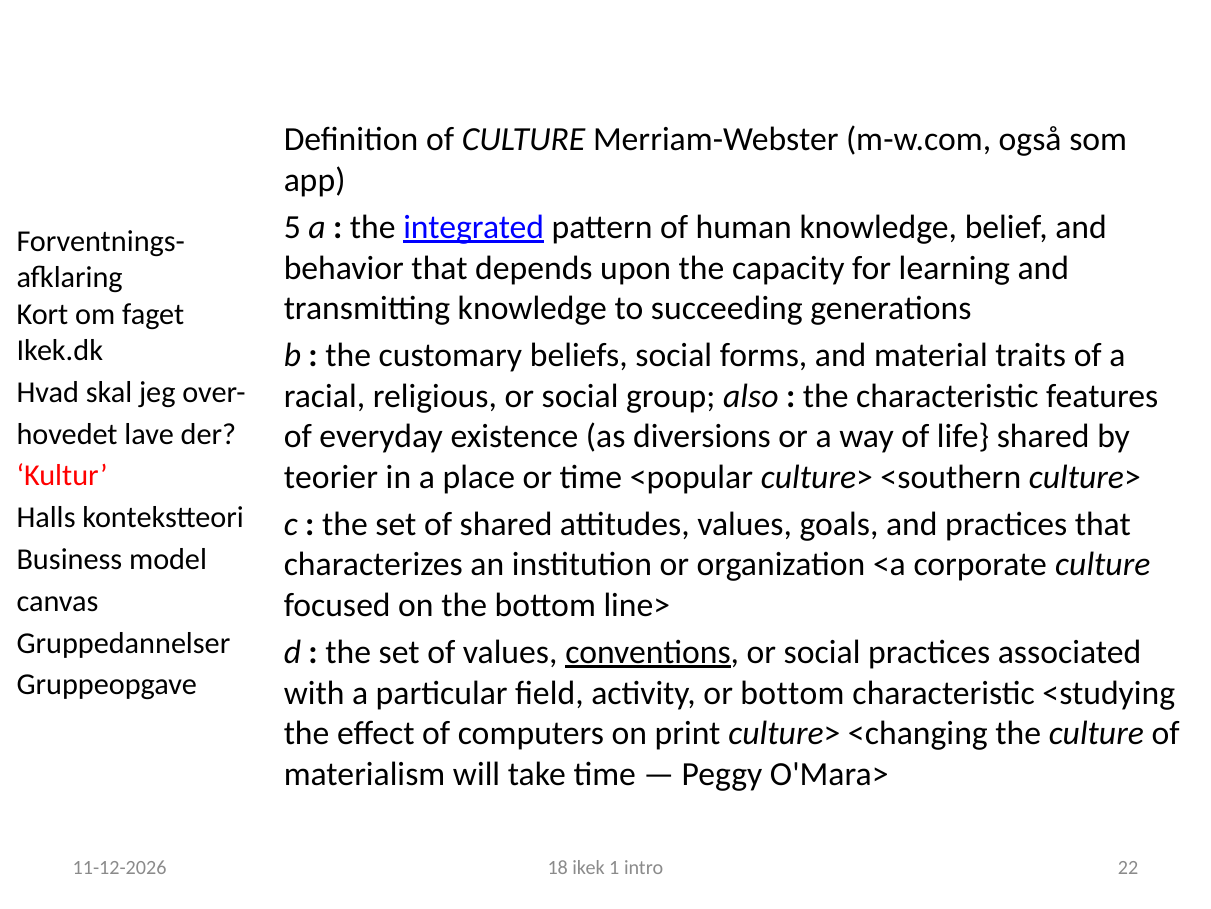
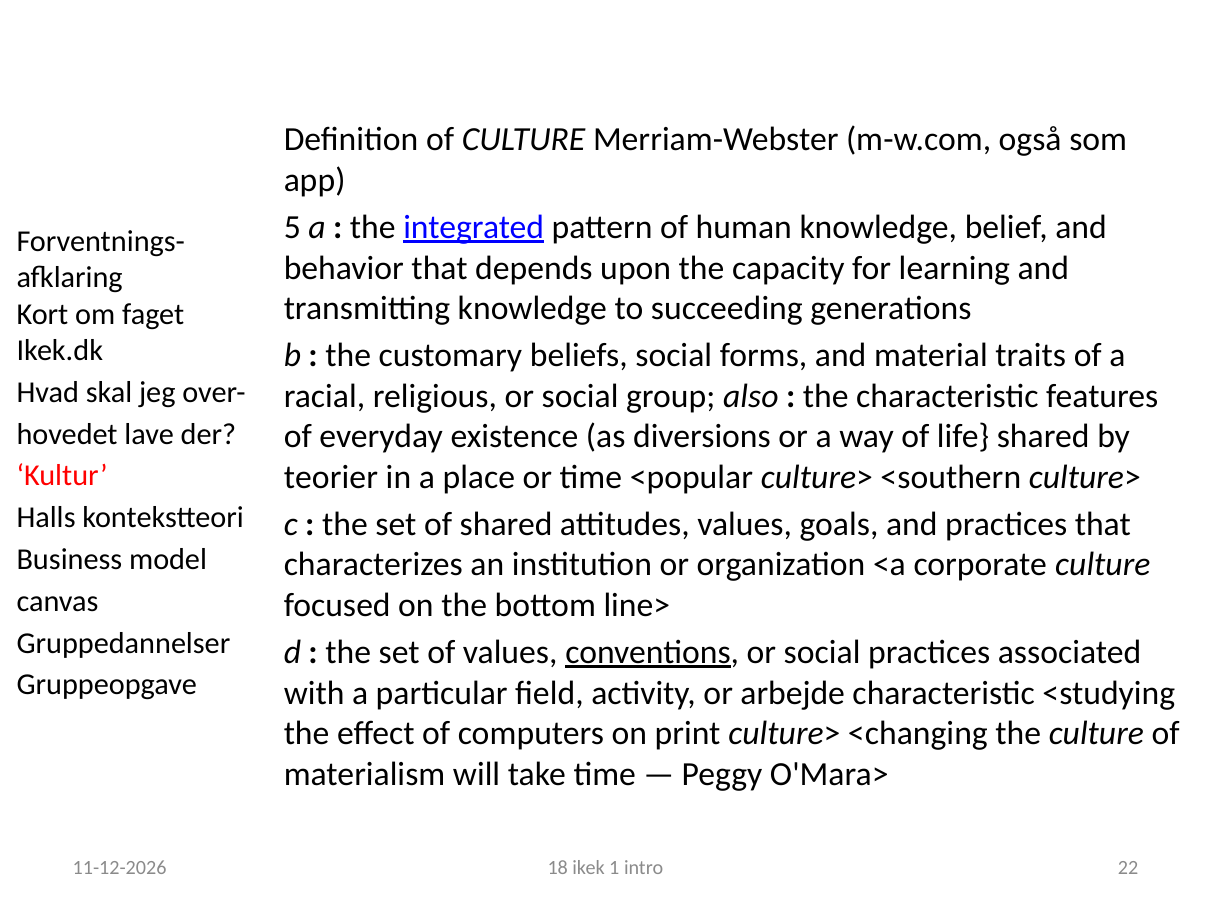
or bottom: bottom -> arbejde (793, 693)
